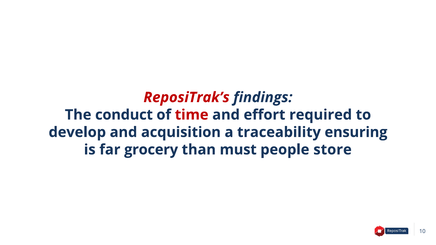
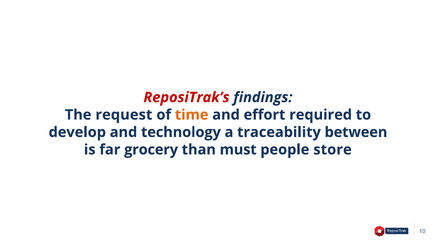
conduct: conduct -> request (124, 115)
time colour: red -> orange (192, 115)
acquisition: acquisition -> technology (181, 132)
ensuring: ensuring -> between (356, 132)
